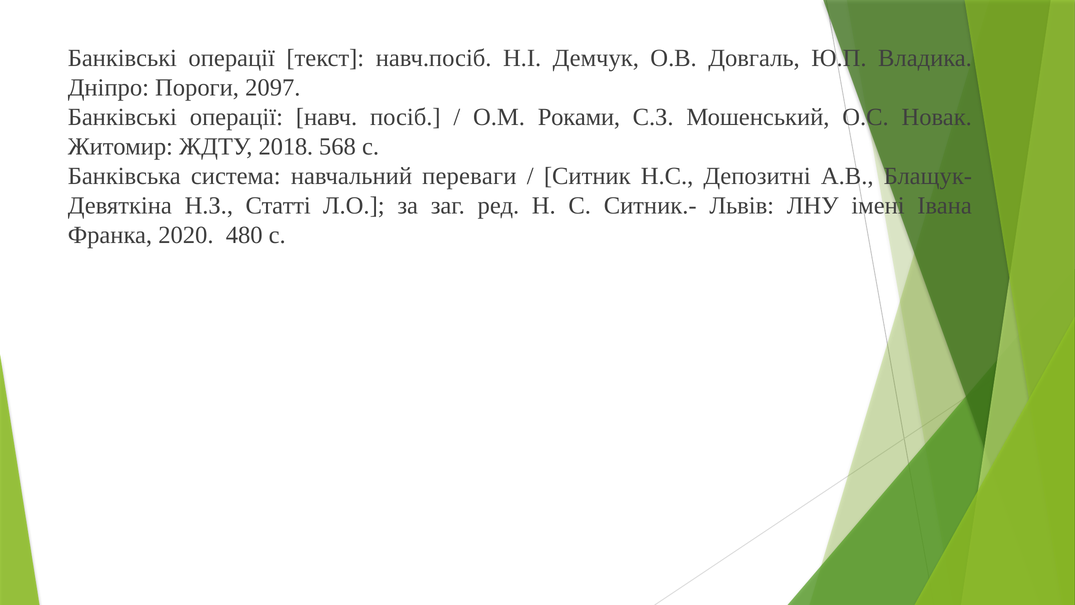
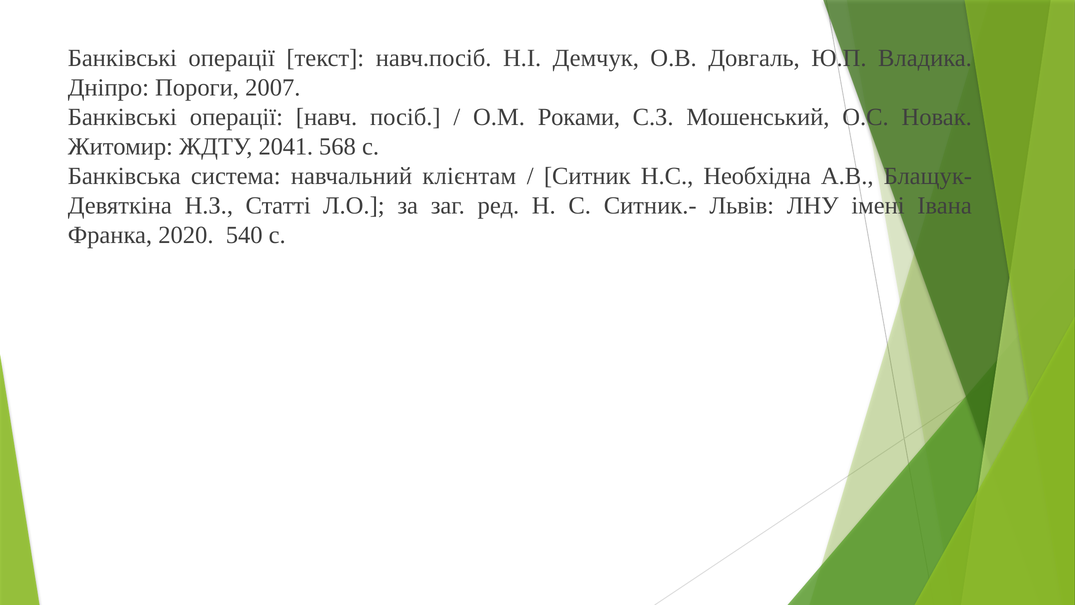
2097: 2097 -> 2007 (273, 88)
2018: 2018 -> 2041 (286, 147)
переваги: переваги -> клієнтам (469, 176)
Депозитні: Депозитні -> Необхідна (757, 176)
480: 480 -> 540 (244, 235)
